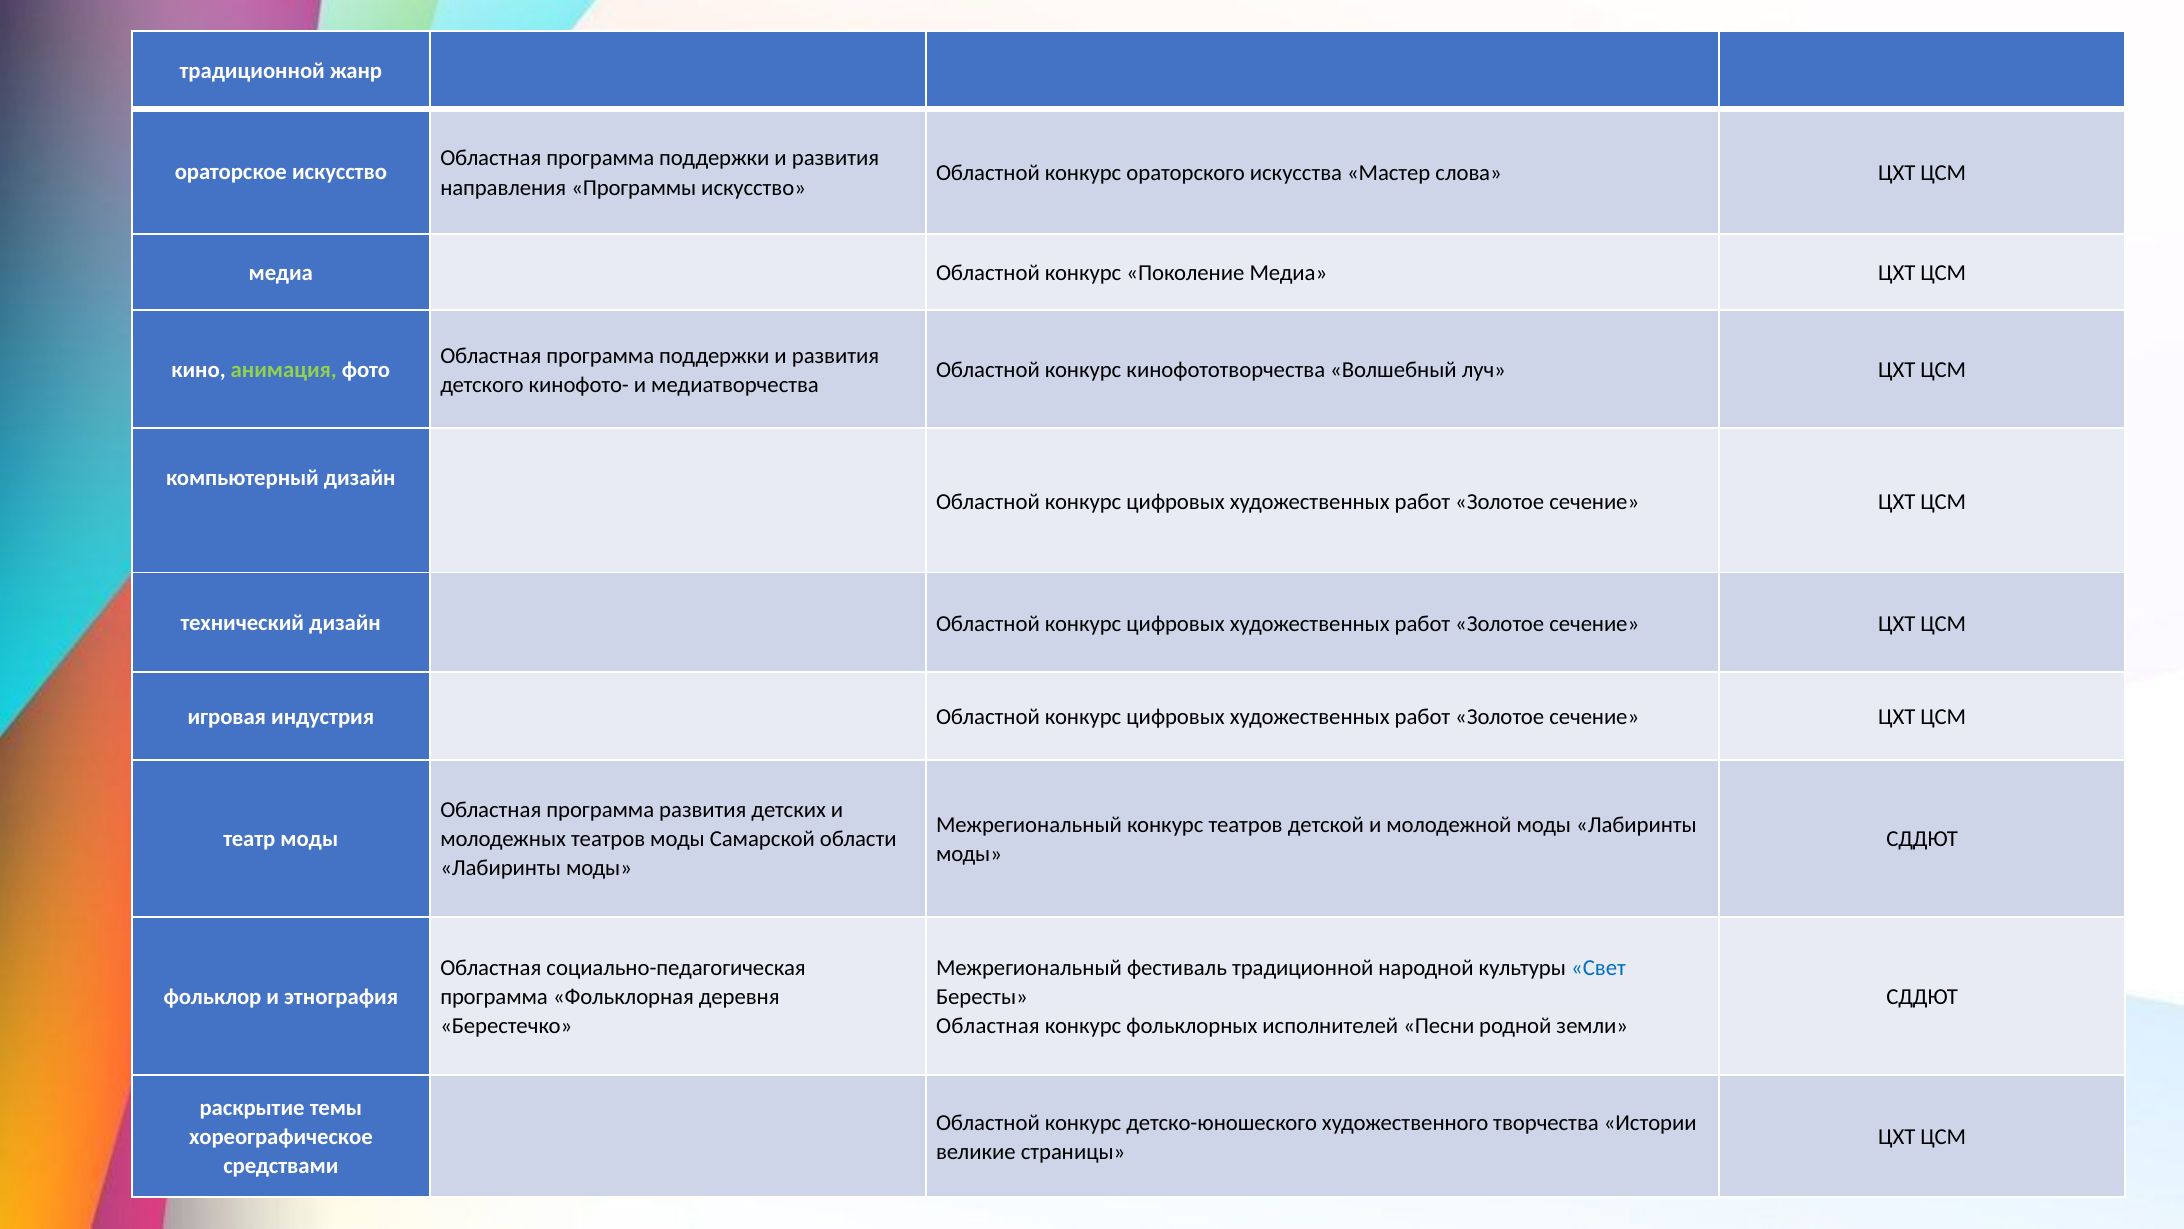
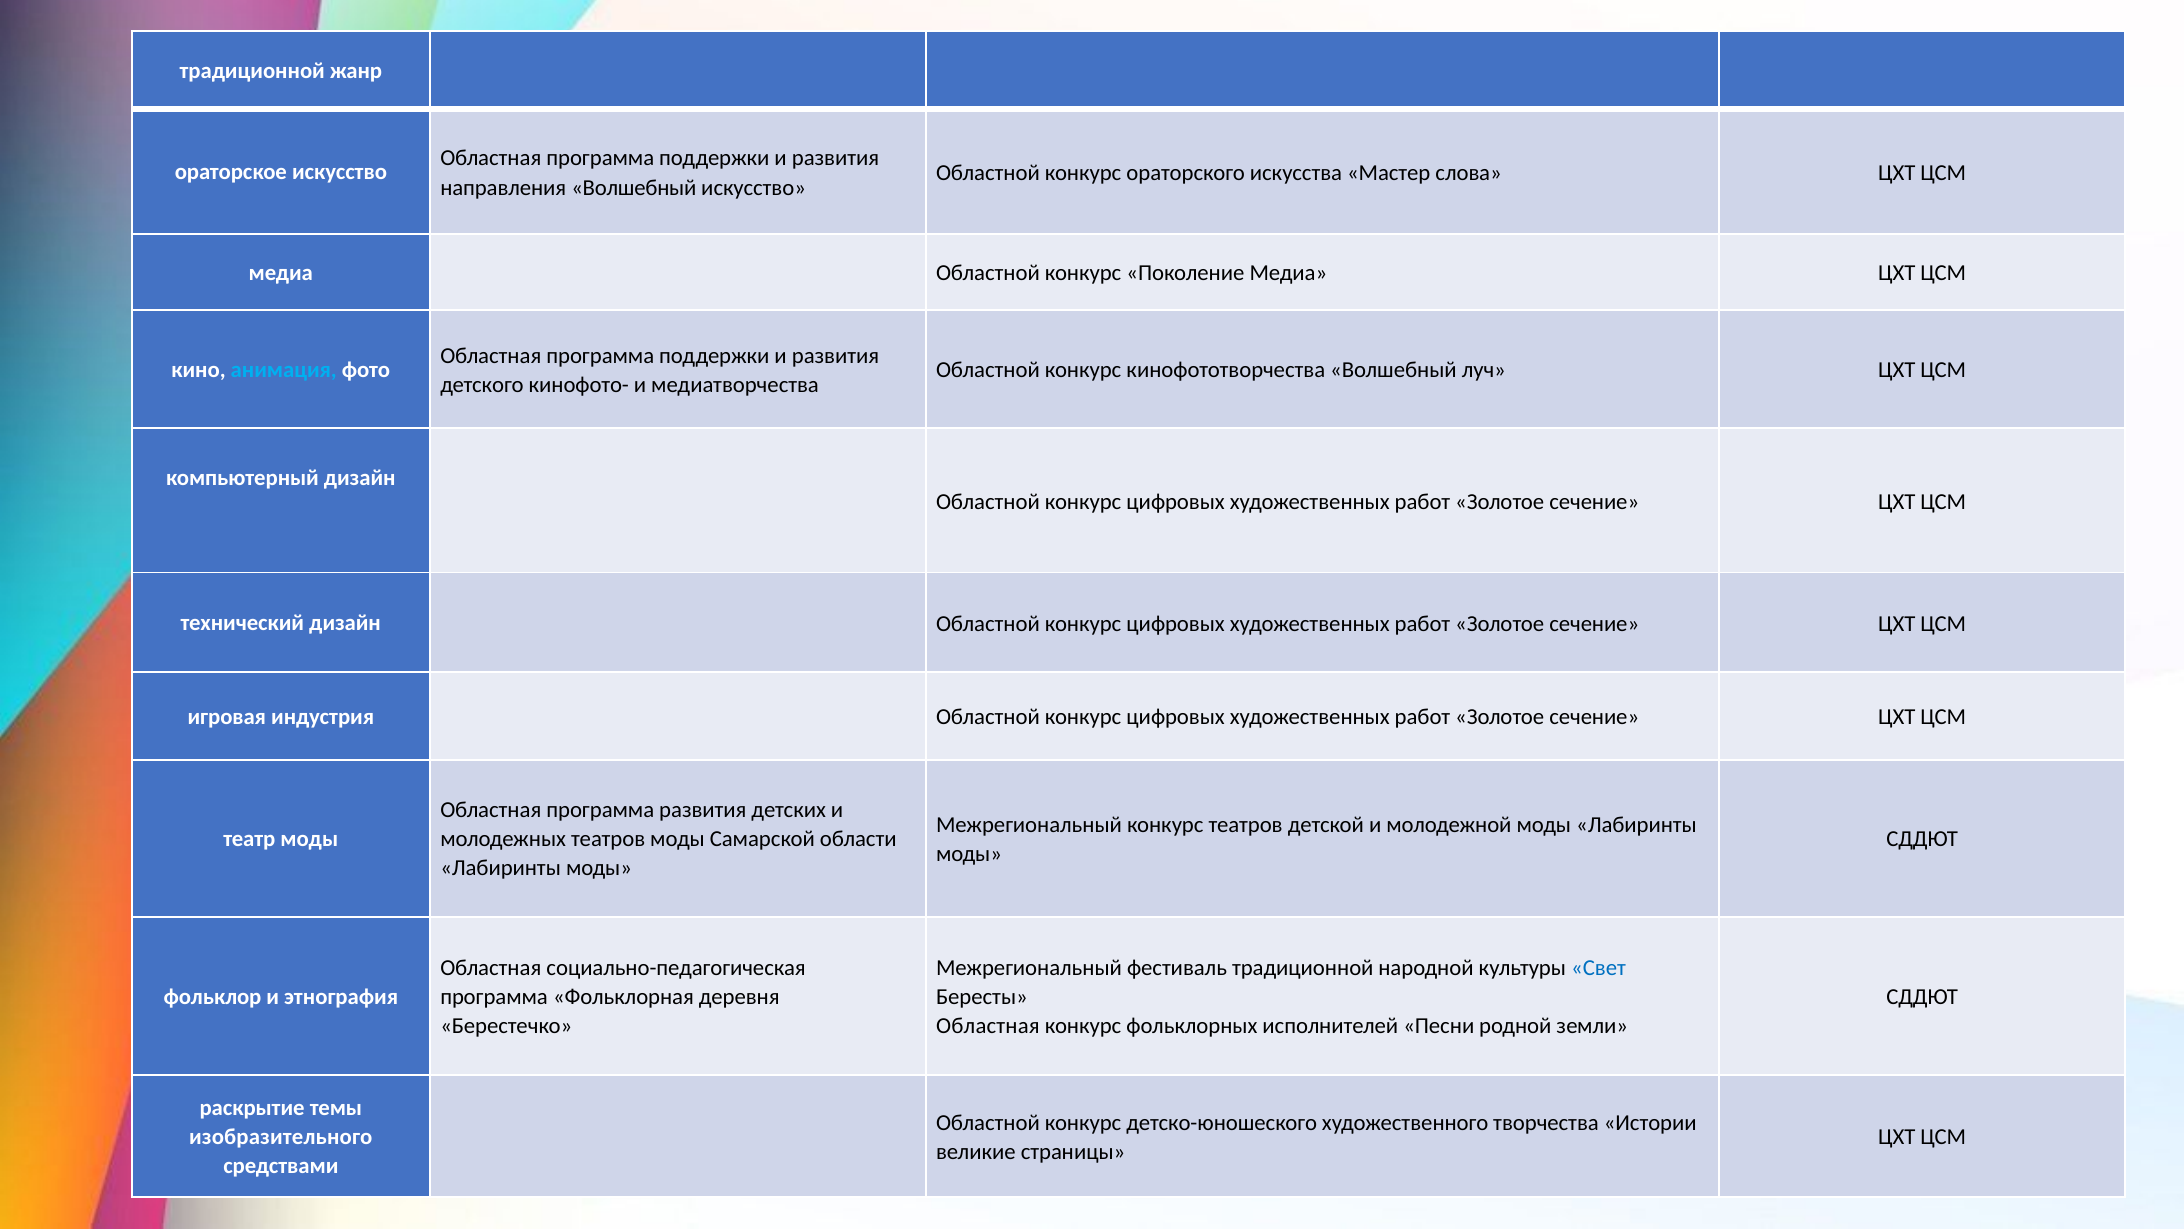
направления Программы: Программы -> Волшебный (634, 187)
анимация colour: light green -> light blue (284, 370)
хореографическое: хореографическое -> изобразительного (281, 1137)
